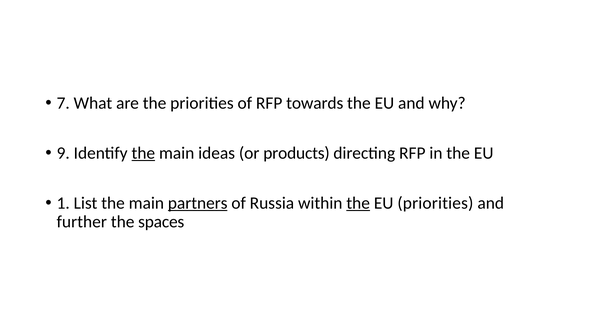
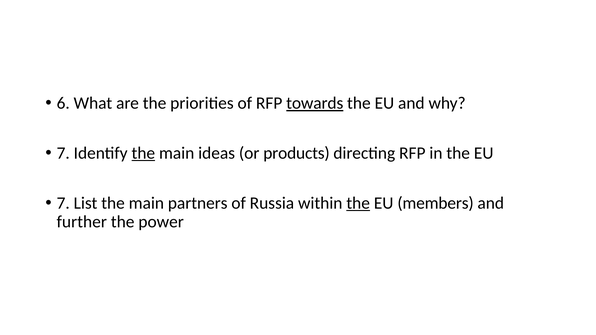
7: 7 -> 6 (63, 103)
towards underline: none -> present (315, 103)
9: 9 -> 7 (63, 153)
1: 1 -> 7 (63, 203)
partners underline: present -> none (198, 203)
EU priorities: priorities -> members (436, 203)
spaces: spaces -> power (161, 222)
